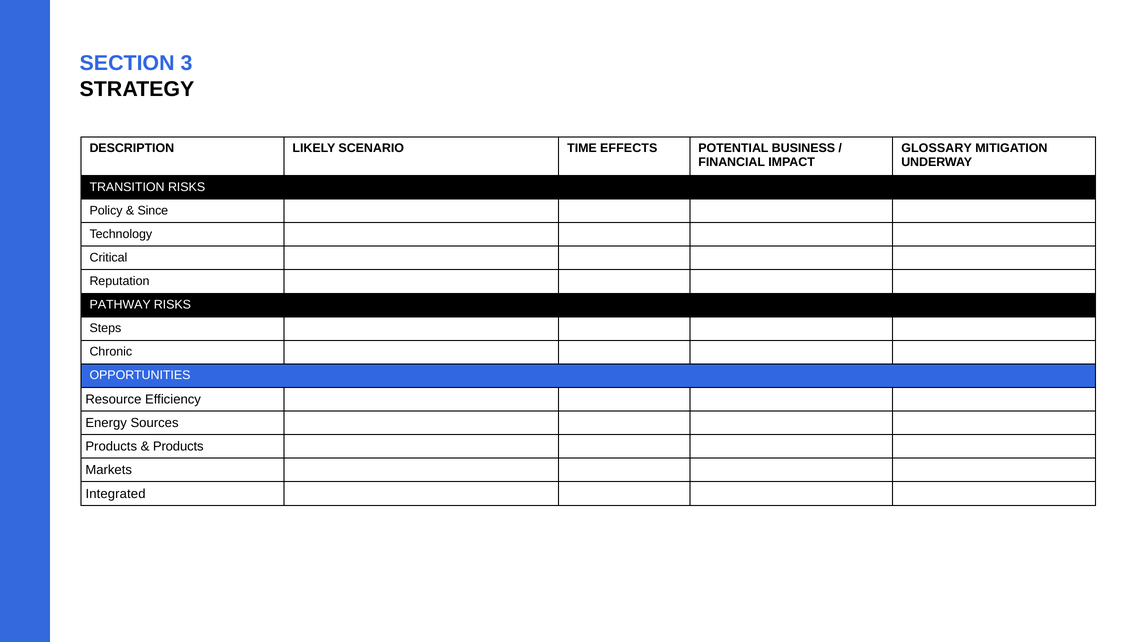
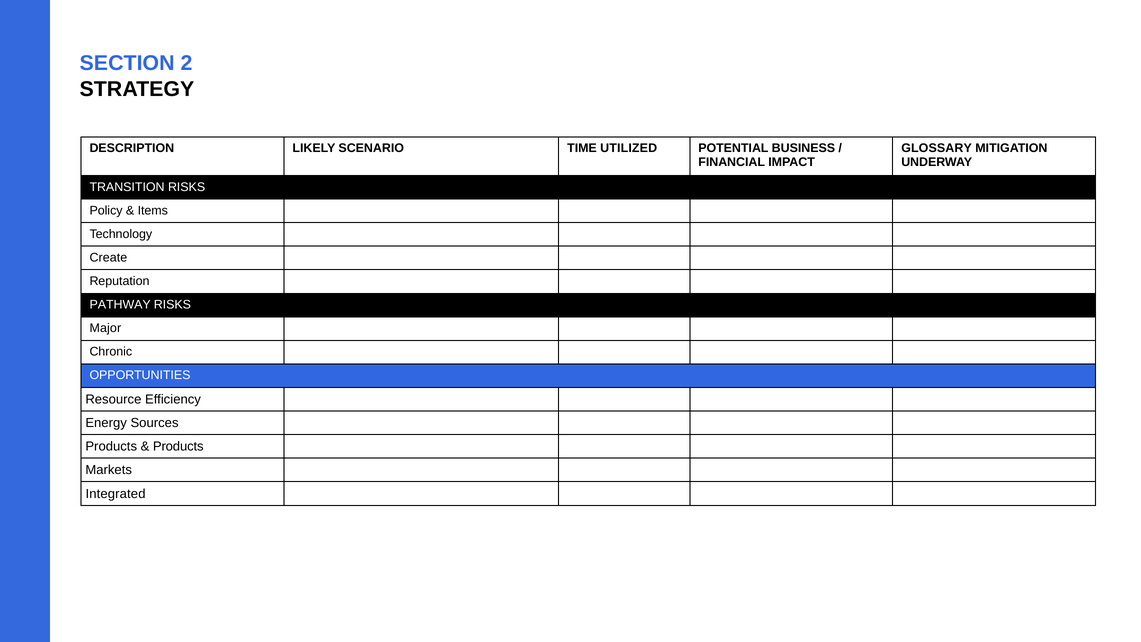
3: 3 -> 2 (186, 63)
EFFECTS: EFFECTS -> UTILIZED (629, 148)
Since: Since -> Items (153, 210)
Critical: Critical -> Create (108, 257)
Steps: Steps -> Major (105, 328)
